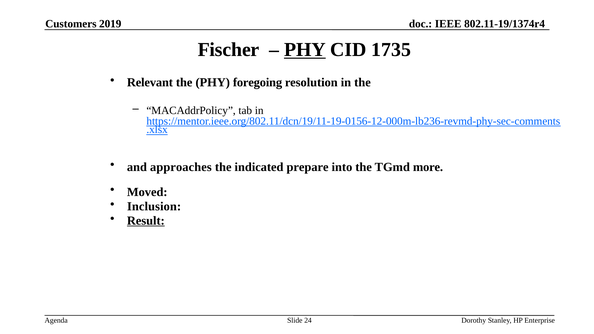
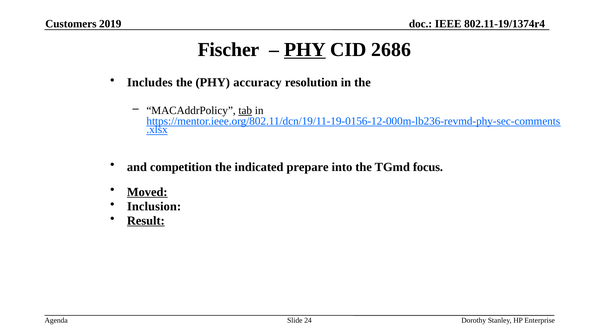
1735: 1735 -> 2686 (391, 50)
Relevant: Relevant -> Includes (150, 83)
foregoing: foregoing -> accuracy (257, 83)
tab underline: none -> present (245, 110)
approaches: approaches -> competition (181, 167)
more: more -> focus (428, 167)
Moved underline: none -> present (147, 192)
